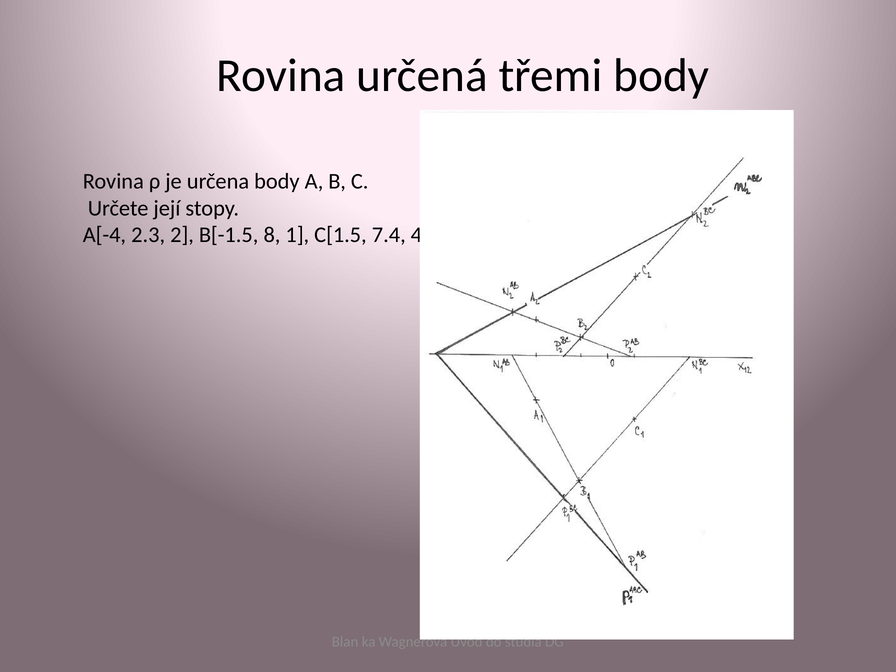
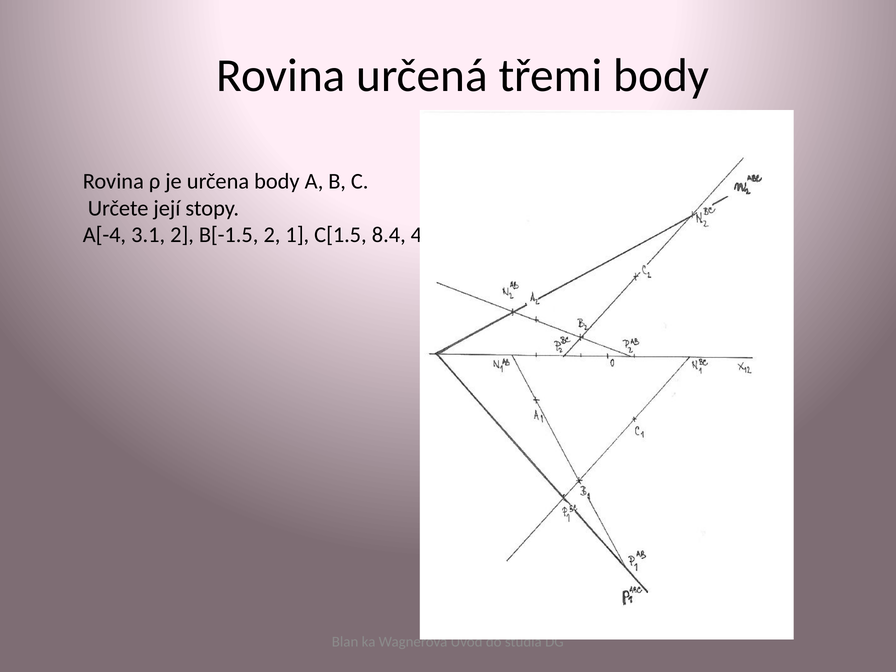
2.3: 2.3 -> 3.1 (148, 235)
B[-1.5 8: 8 -> 2 (272, 235)
7.4: 7.4 -> 8.4 (389, 235)
